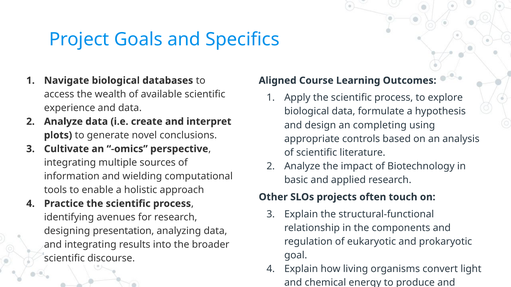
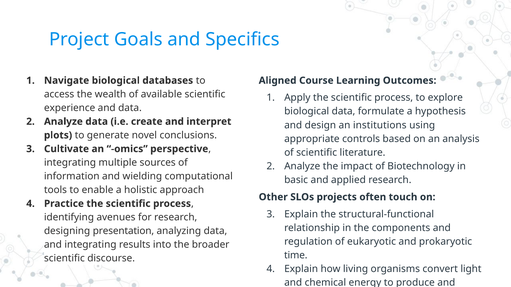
completing: completing -> institutions (380, 125)
goal: goal -> time (296, 256)
